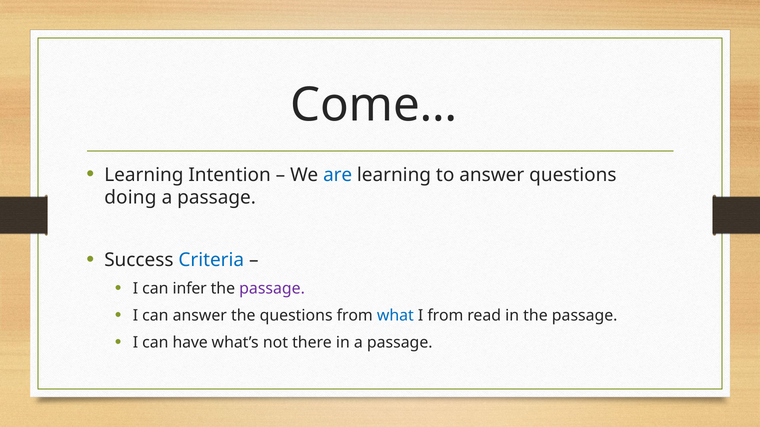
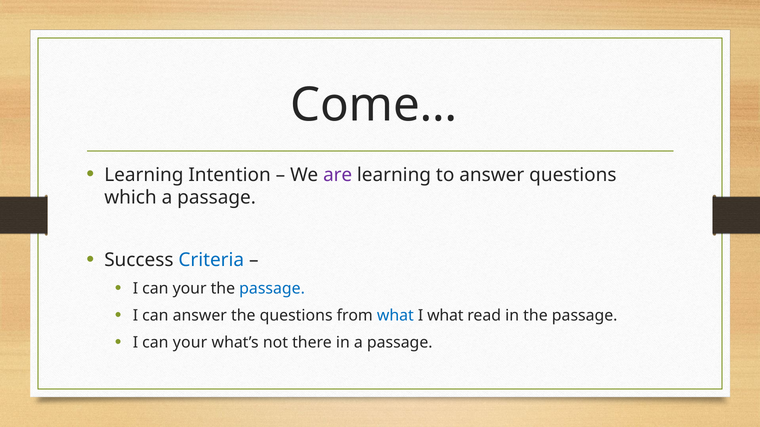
are colour: blue -> purple (338, 175)
doing: doing -> which (130, 198)
infer: infer -> your (190, 289)
passage colour: purple -> blue (272, 289)
I from: from -> what (445, 316)
have: have -> your (190, 343)
